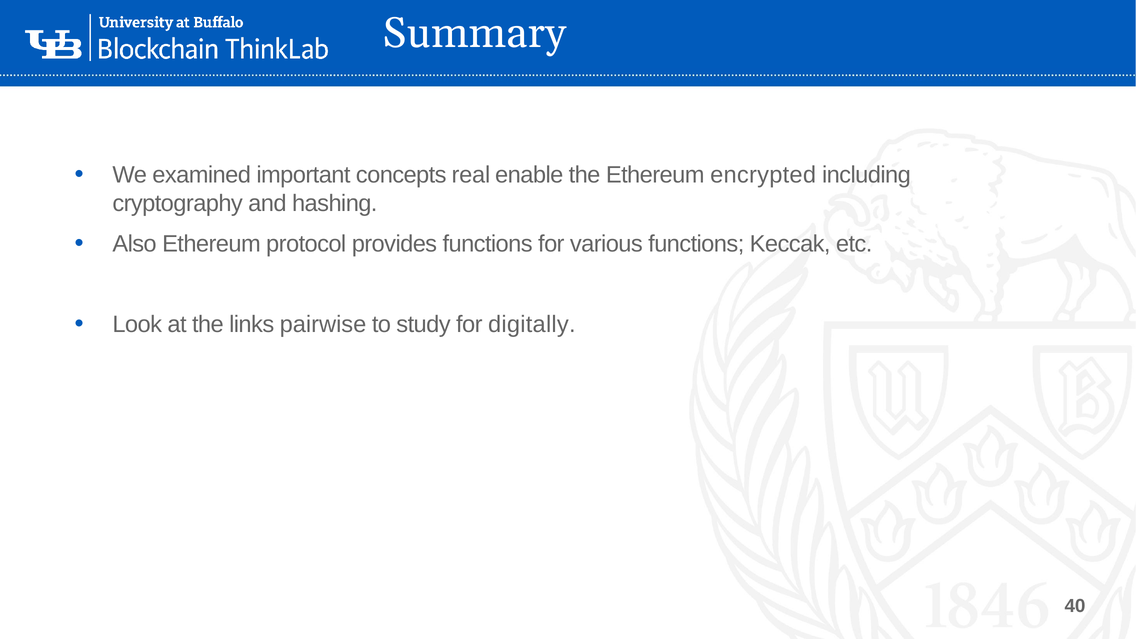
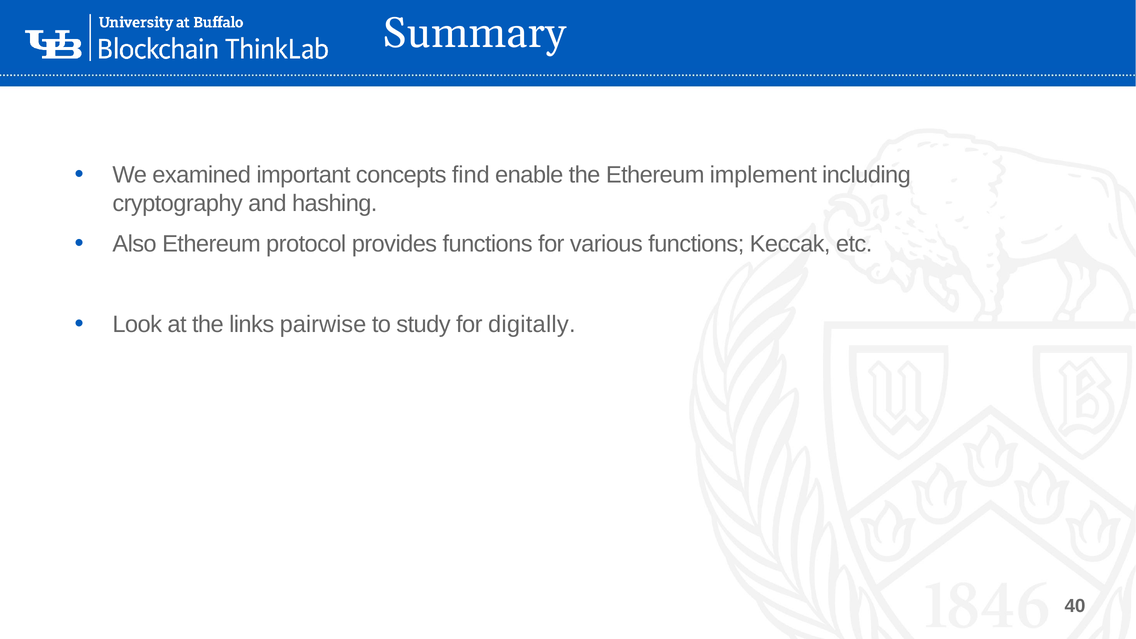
real: real -> find (471, 175)
encrypted: encrypted -> implement (763, 175)
